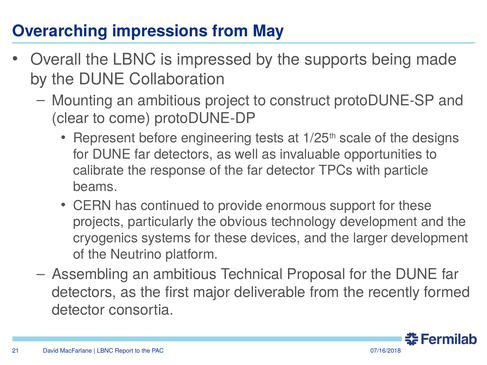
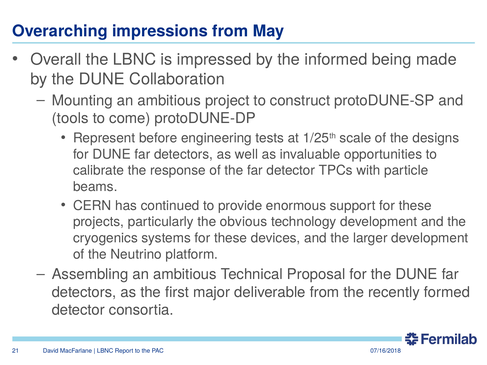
supports: supports -> informed (336, 60)
clear: clear -> tools (70, 118)
